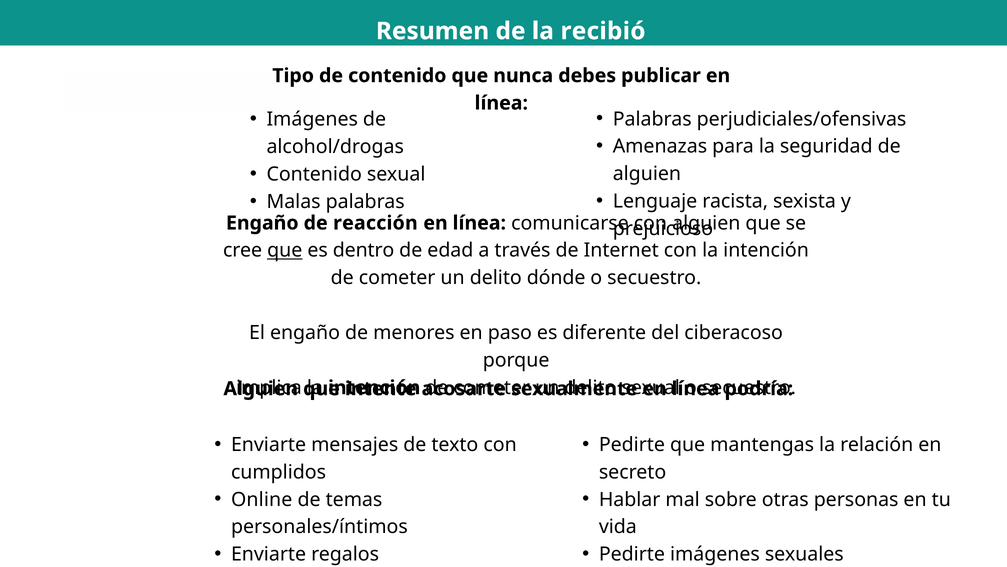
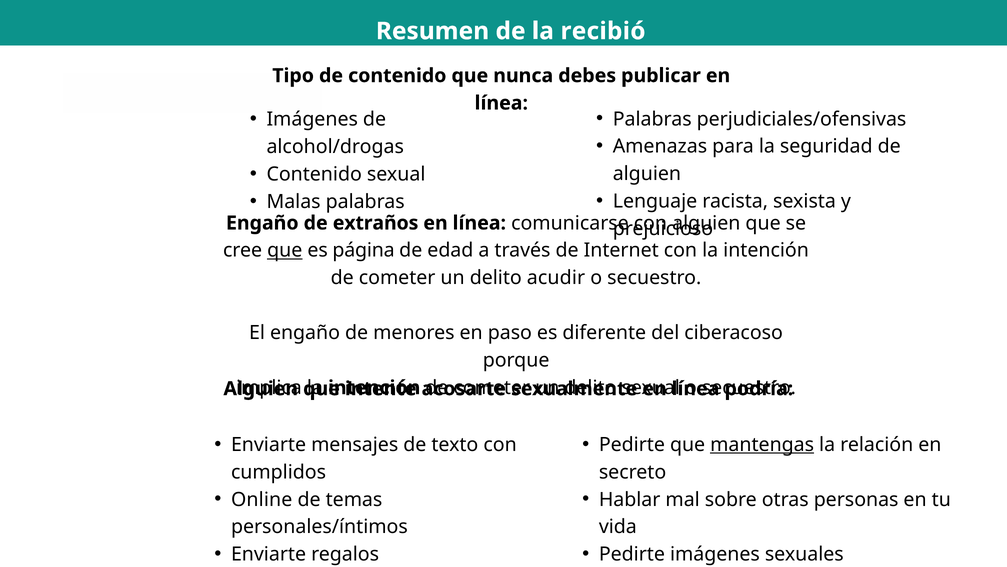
reacción: reacción -> extraños (376, 223)
dentro: dentro -> página (364, 250)
dónde: dónde -> acudir (556, 278)
mantengas underline: none -> present (762, 444)
